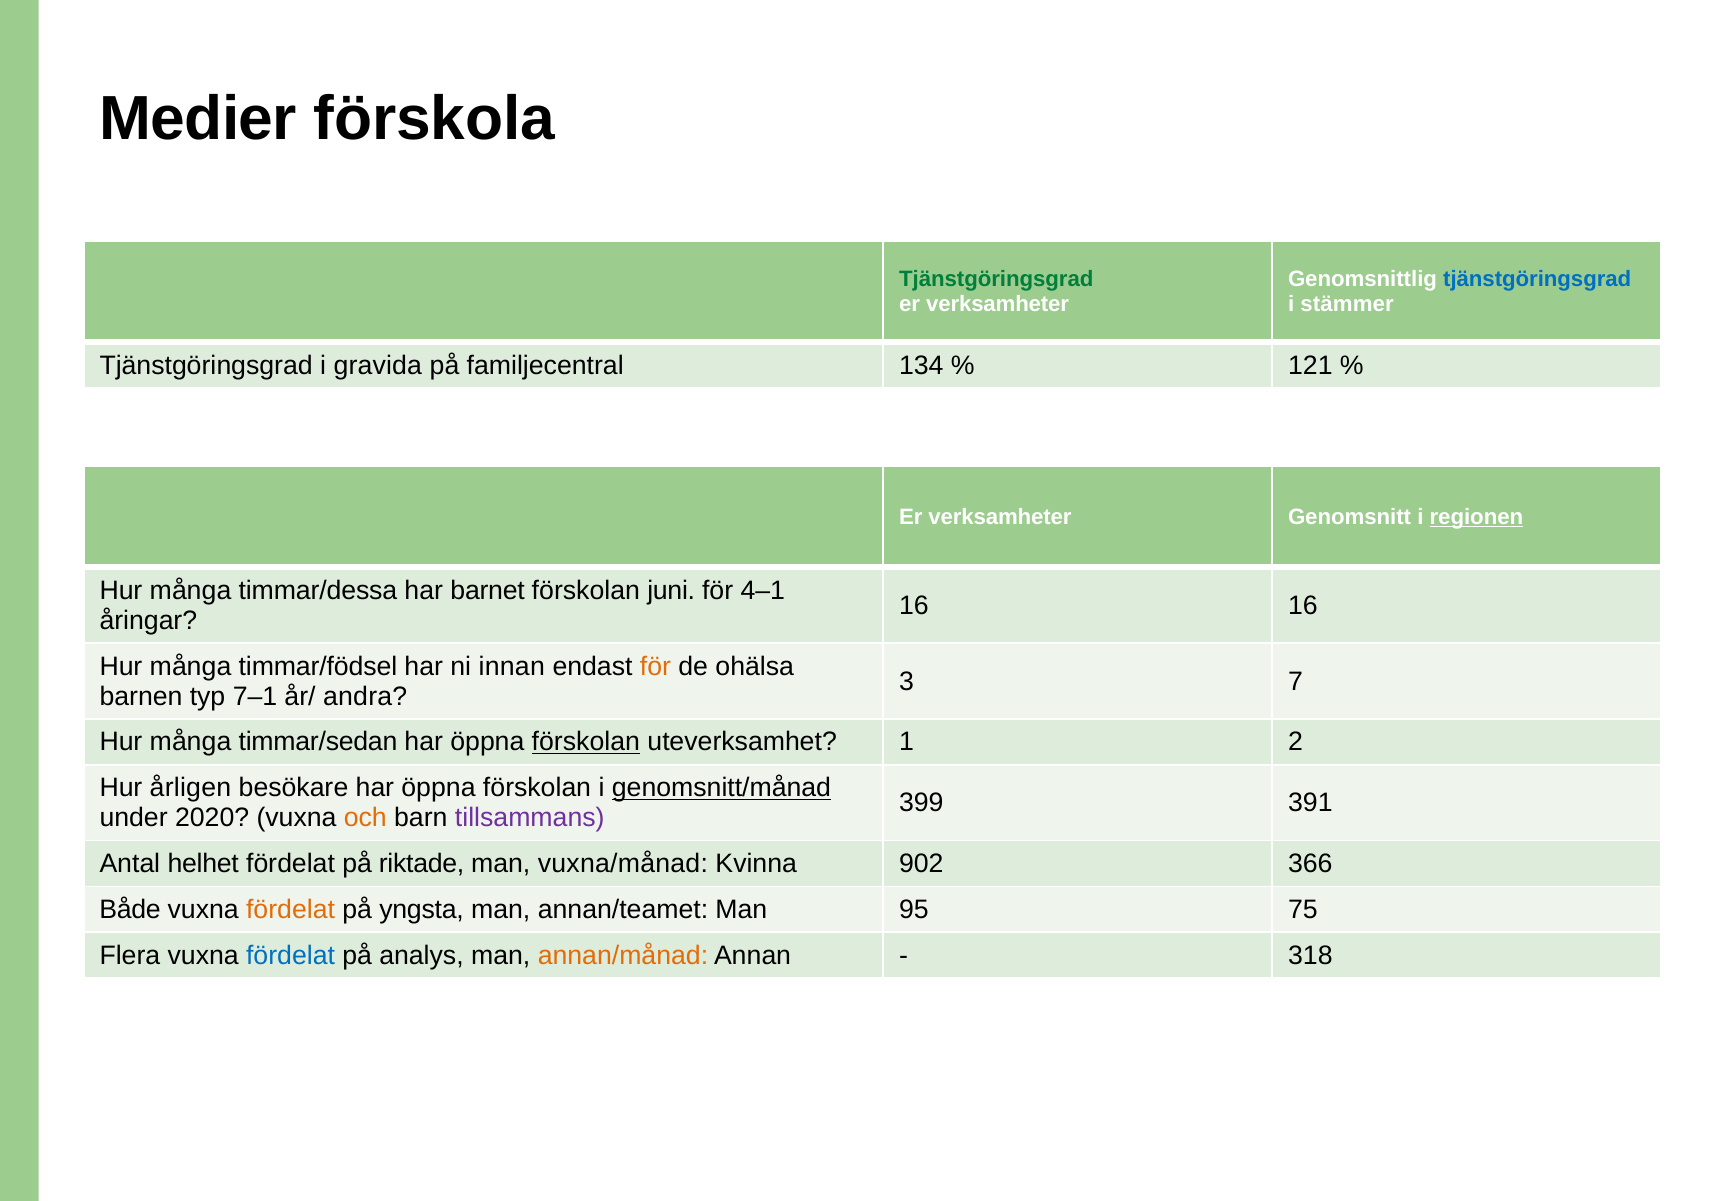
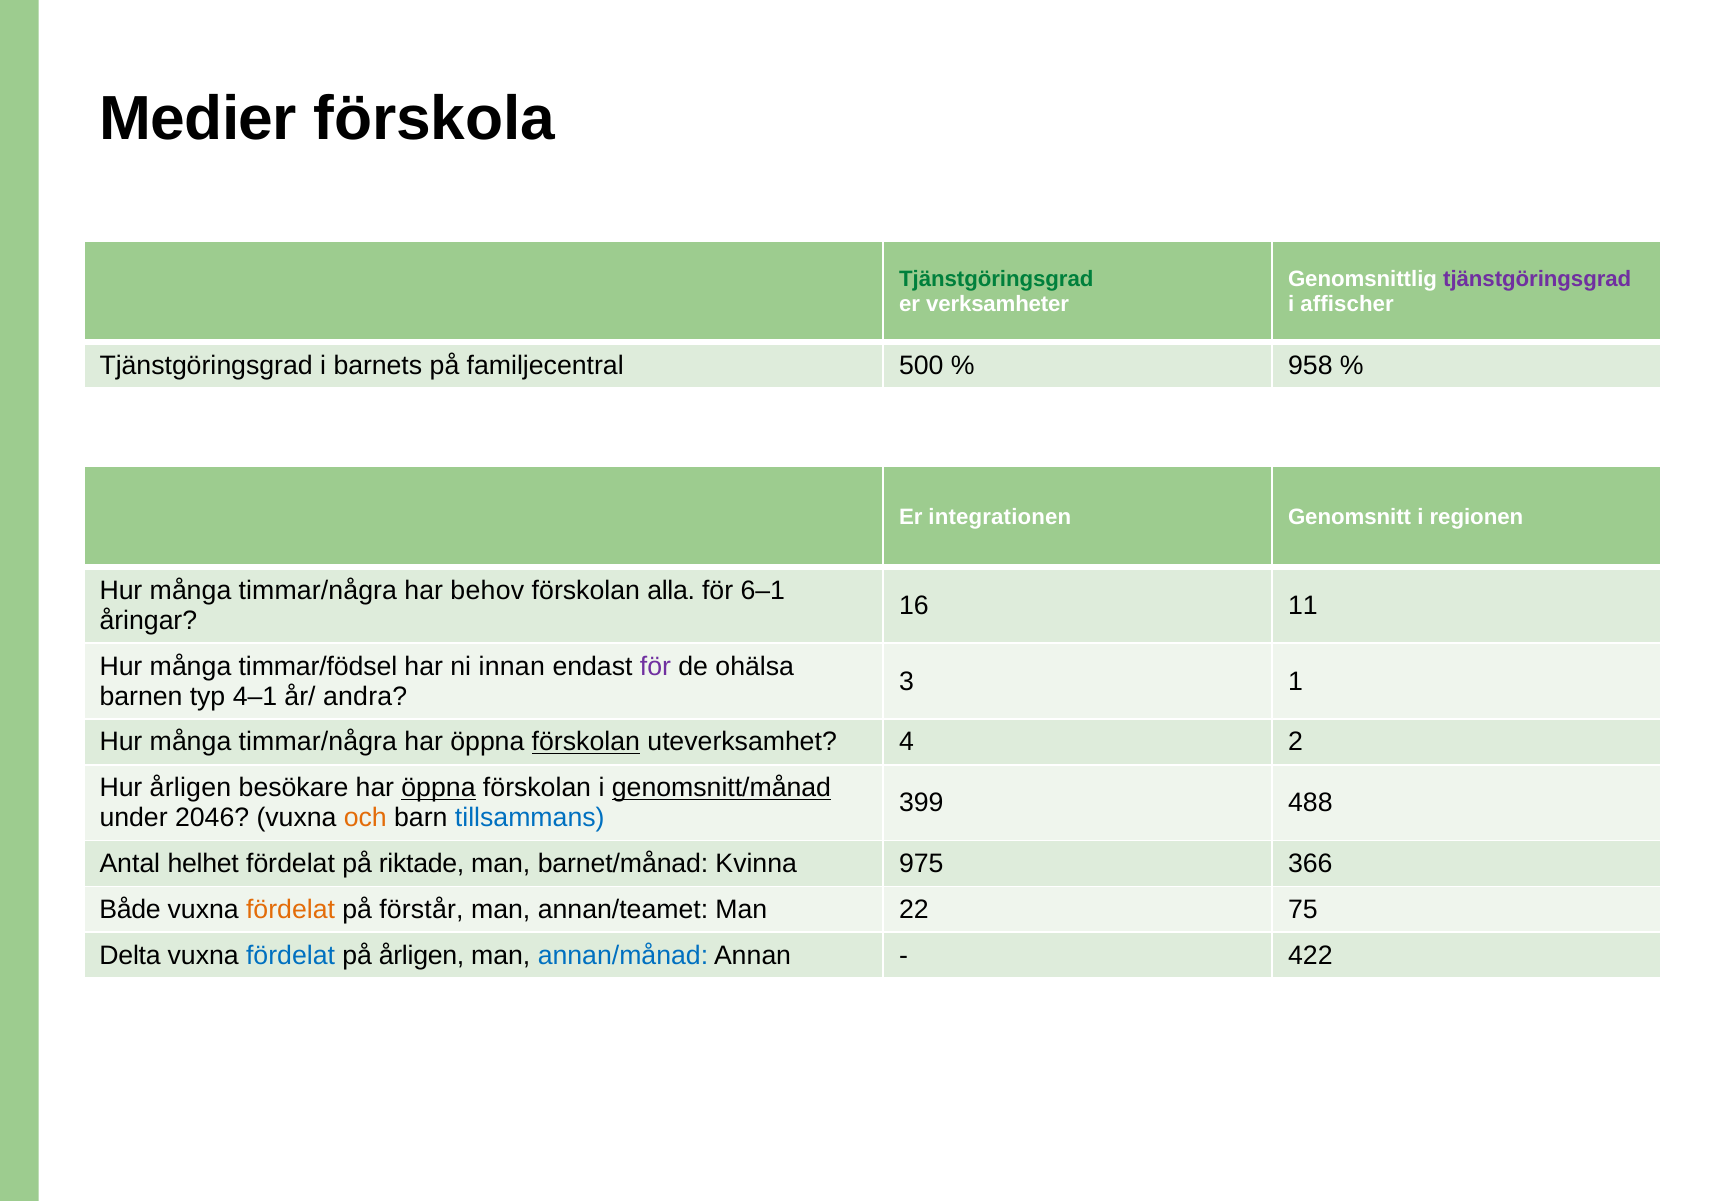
tjänstgöringsgrad colour: blue -> purple (1537, 280)
stämmer: stämmer -> affischer (1347, 304)
gravida: gravida -> barnets (378, 366)
134: 134 -> 500 (921, 366)
121: 121 -> 958 (1310, 366)
verksamheter: verksamheter -> integrationen (1000, 517)
regionen underline: present -> none (1476, 517)
timmar/dessa: timmar/dessa -> timmar/några (318, 591)
barnet: barnet -> behov (487, 591)
juni: juni -> alla (671, 591)
4–1: 4–1 -> 6–1 (763, 591)
16 16: 16 -> 11 (1303, 606)
för colour: orange -> purple (655, 666)
7: 7 -> 1 (1296, 681)
7–1: 7–1 -> 4–1 (255, 696)
timmar/sedan: timmar/sedan -> timmar/några (318, 742)
1: 1 -> 4 (907, 742)
öppna underline: none -> present (438, 788)
391: 391 -> 488 (1310, 803)
2020: 2020 -> 2046 (212, 818)
tillsammans colour: purple -> blue (530, 818)
vuxna/månad: vuxna/månad -> barnet/månad (623, 864)
902: 902 -> 975 (921, 864)
yngsta: yngsta -> förstår (421, 910)
95: 95 -> 22 (914, 910)
Flera: Flera -> Delta (130, 956)
på analys: analys -> årligen (422, 956)
annan/månad colour: orange -> blue (623, 956)
318: 318 -> 422 (1310, 956)
